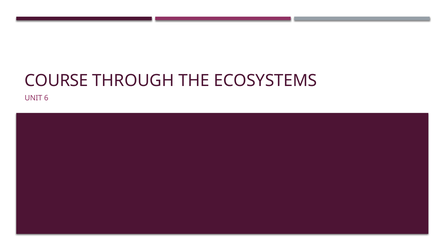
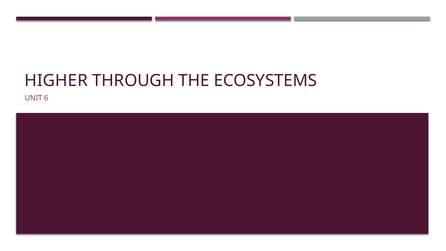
COURSE: COURSE -> HIGHER (56, 81)
